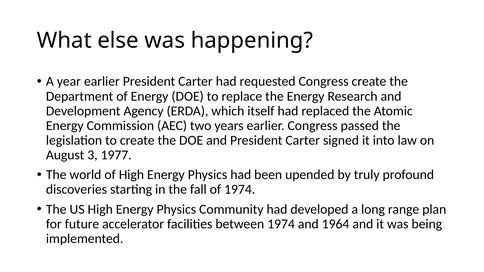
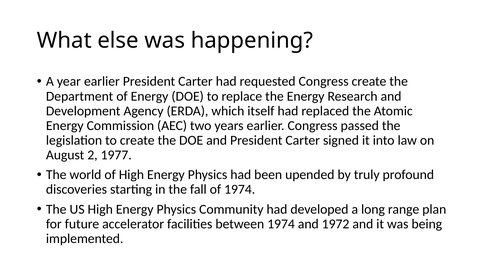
3: 3 -> 2 (92, 155)
1964: 1964 -> 1972 (336, 224)
